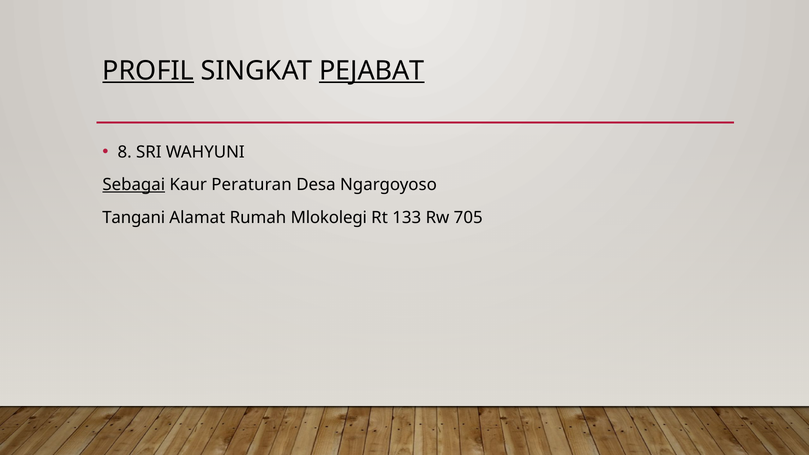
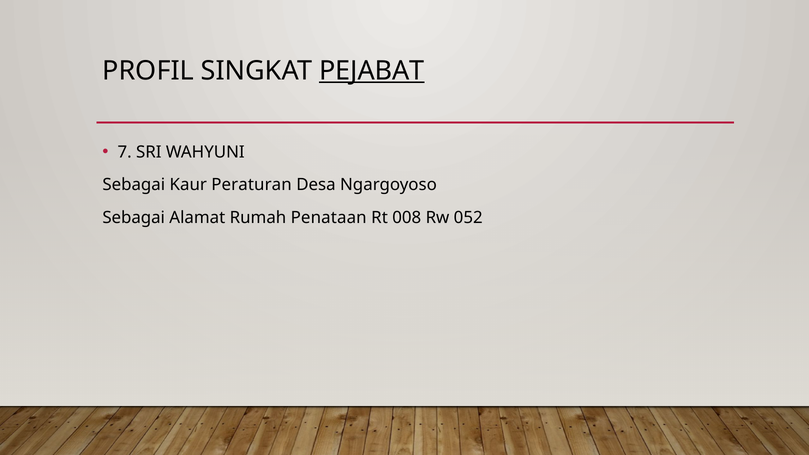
PROFIL underline: present -> none (148, 71)
8: 8 -> 7 (125, 152)
Sebagai underline: present -> none (134, 185)
Tangani: Tangani -> Sebagai (134, 218)
Mlokolegi: Mlokolegi -> Penataan (329, 218)
133: 133 -> 008 (407, 218)
705: 705 -> 052 (468, 218)
